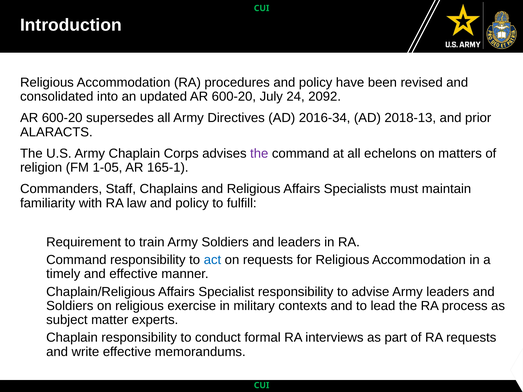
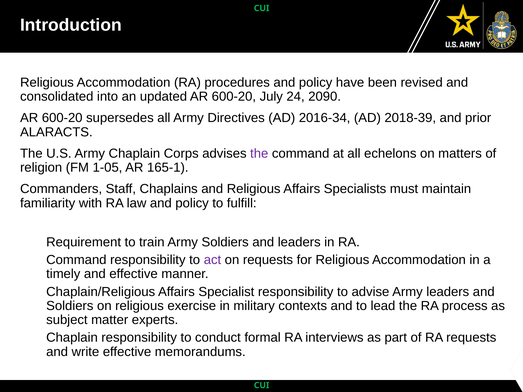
2092: 2092 -> 2090 (325, 97)
2018-13: 2018-13 -> 2018-39 (410, 118)
act colour: blue -> purple (212, 260)
